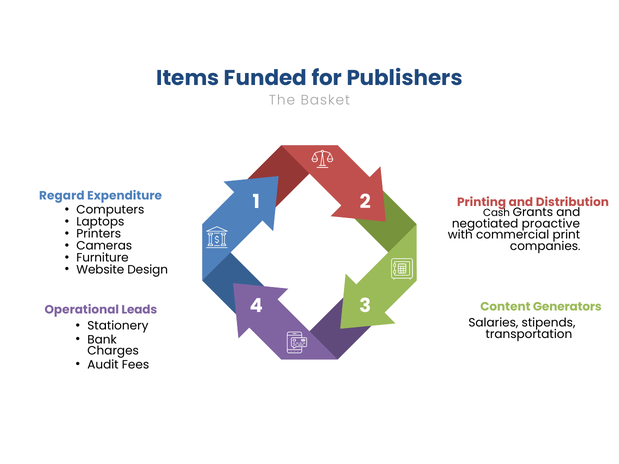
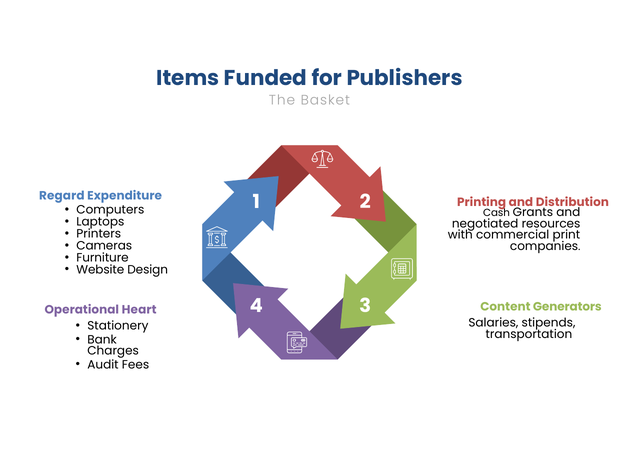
proactive: proactive -> resources (551, 224)
Leads: Leads -> Heart (139, 310)
